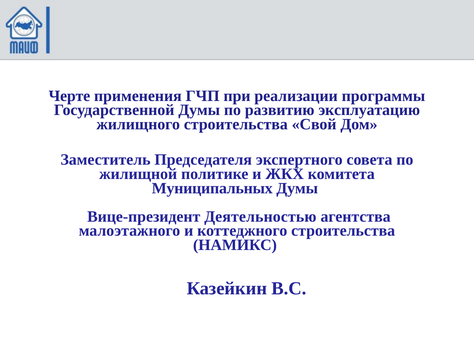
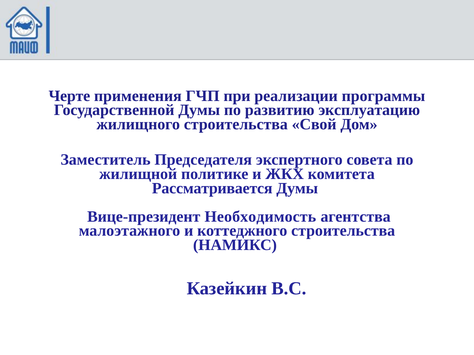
Муниципальных: Муниципальных -> Рассматривается (212, 188)
Деятельностью: Деятельностью -> Необходимость (260, 217)
